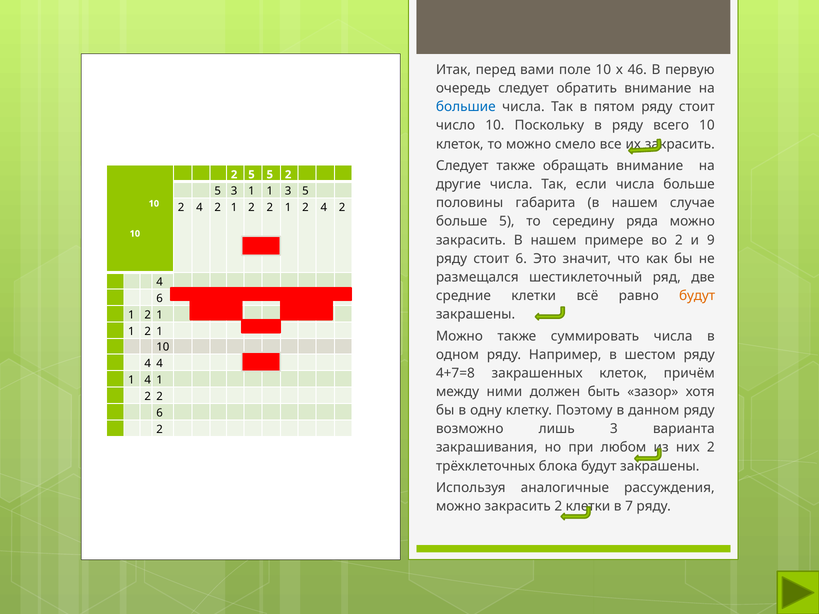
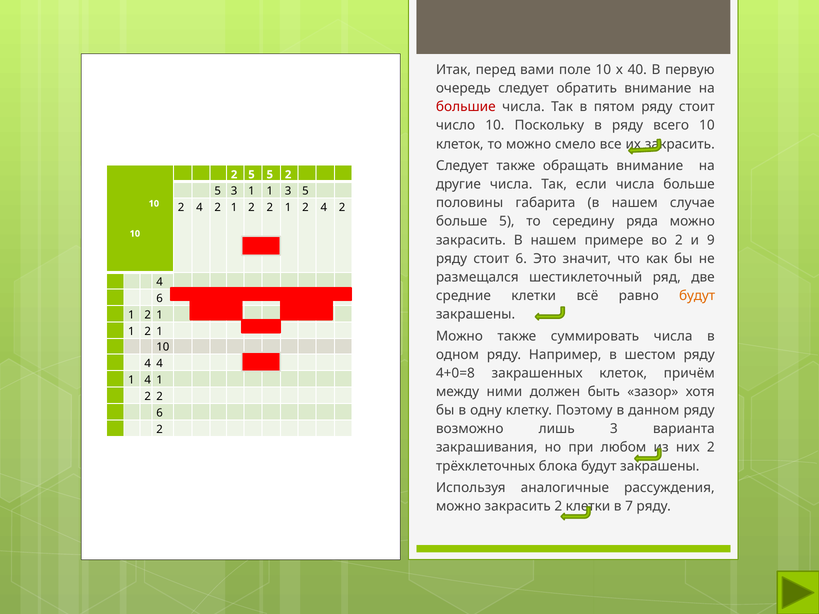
46: 46 -> 40 (637, 70)
большие colour: blue -> red (466, 107)
4+7=8: 4+7=8 -> 4+0=8 (455, 373)
